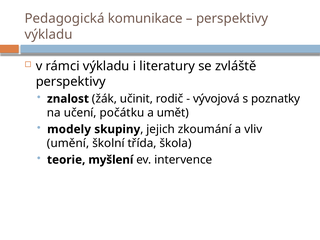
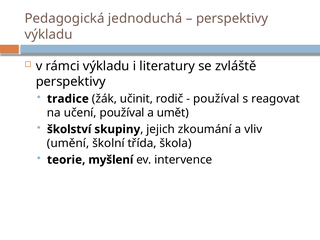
komunikace: komunikace -> jednoduchá (145, 19)
znalost: znalost -> tradice (68, 99)
vývojová: vývojová -> používal (216, 99)
poznatky: poznatky -> reagovat (276, 99)
učení počátku: počátku -> používal (122, 113)
modely: modely -> školství (69, 129)
